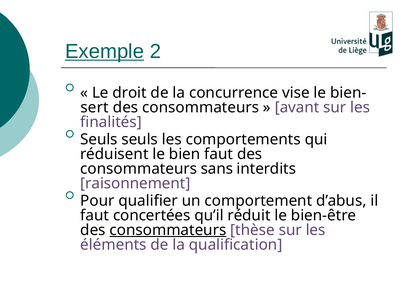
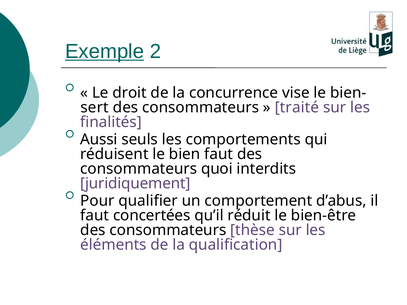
avant: avant -> traité (297, 108)
Seuls: Seuls -> Aussi (99, 140)
sans: sans -> quoi (217, 169)
raisonnement: raisonnement -> juridiquement (135, 184)
consommateurs underline: present -> none (168, 230)
